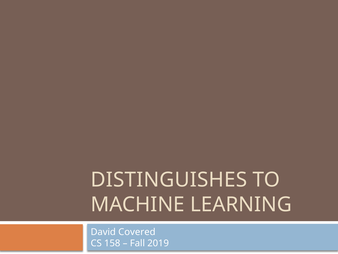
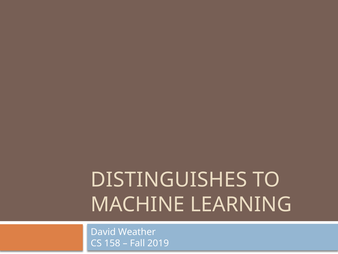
Covered: Covered -> Weather (137, 232)
